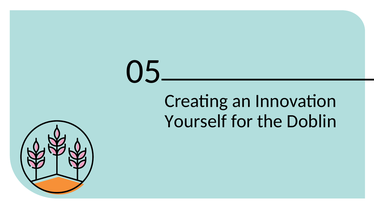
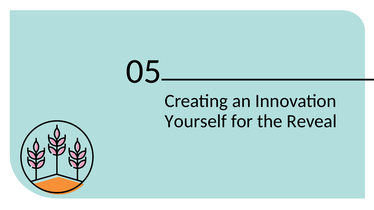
Doblin: Doblin -> Reveal (312, 121)
